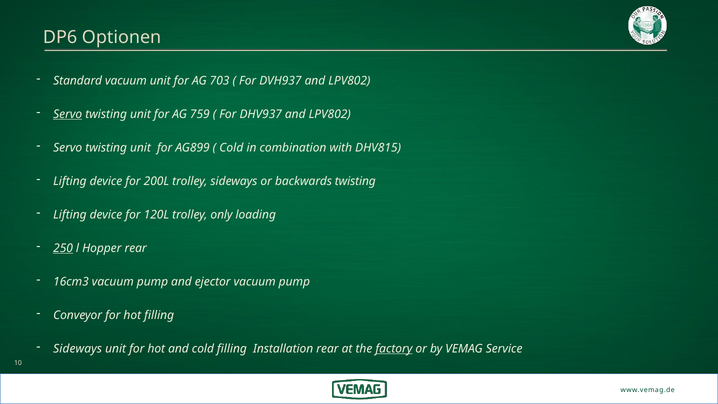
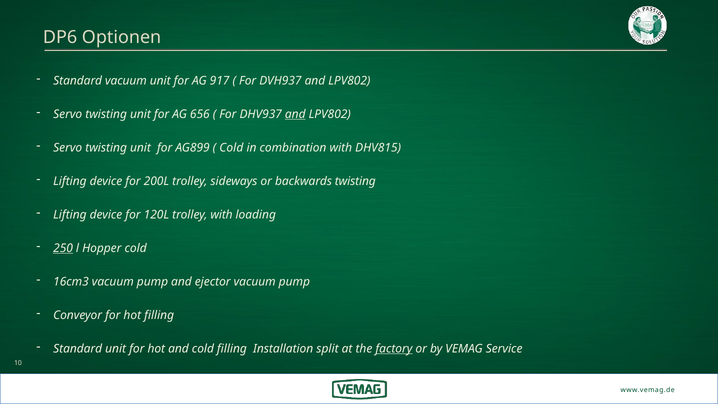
703: 703 -> 917 (220, 81)
Servo underline: present -> none (68, 114)
759: 759 -> 656 (200, 114)
and underline: none -> present (295, 114)
trolley only: only -> with (222, 215)
Hopper rear: rear -> cold (136, 248)
Sideways: Sideways -> Standard (78, 349)
Installation rear: rear -> split (327, 349)
